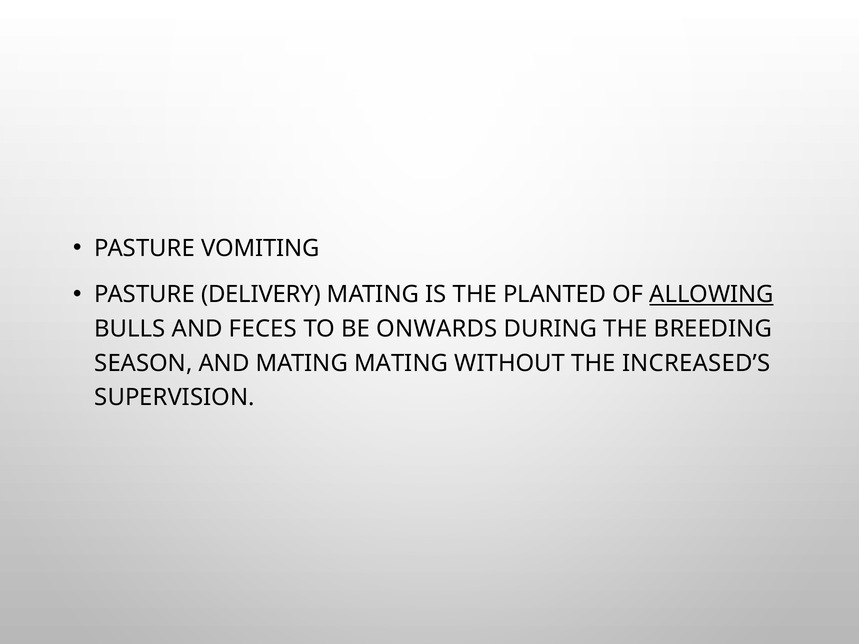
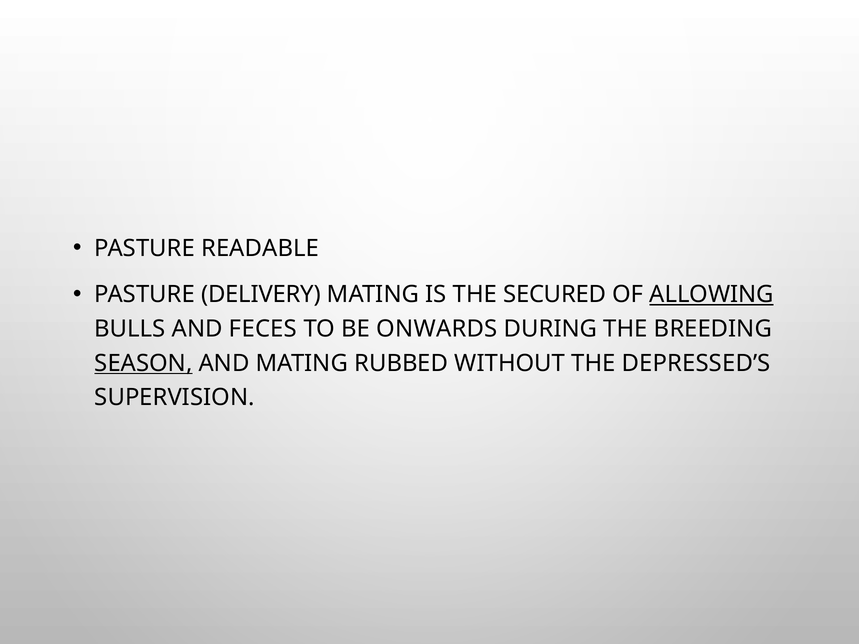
VOMITING: VOMITING -> READABLE (260, 248)
PLANTED: PLANTED -> SECURED (555, 295)
SEASON underline: none -> present (143, 363)
MATING MATING: MATING -> RUBBED (401, 363)
INCREASED’S: INCREASED’S -> DEPRESSED’S (696, 363)
